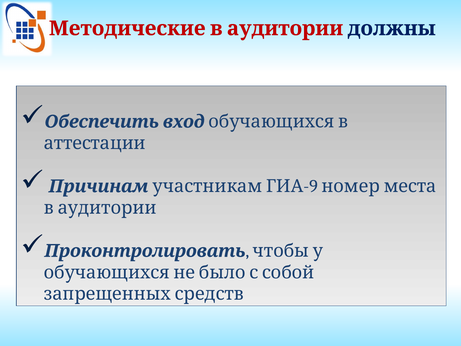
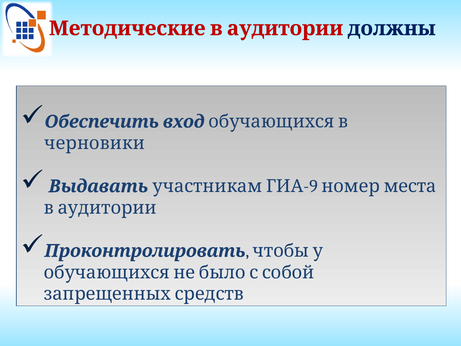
аттестации: аттестации -> черновики (95, 143)
Причинам: Причинам -> Выдавать (98, 186)
